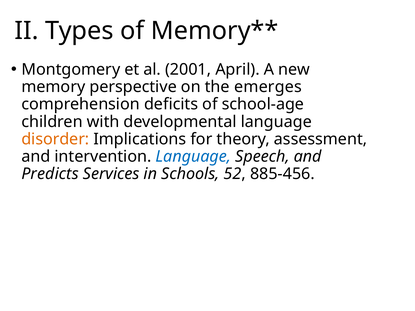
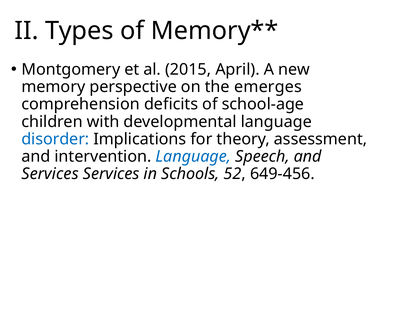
2001: 2001 -> 2015 (188, 69)
disorder colour: orange -> blue (55, 139)
Predicts: Predicts -> Services (50, 174)
885-456: 885-456 -> 649-456 (282, 174)
